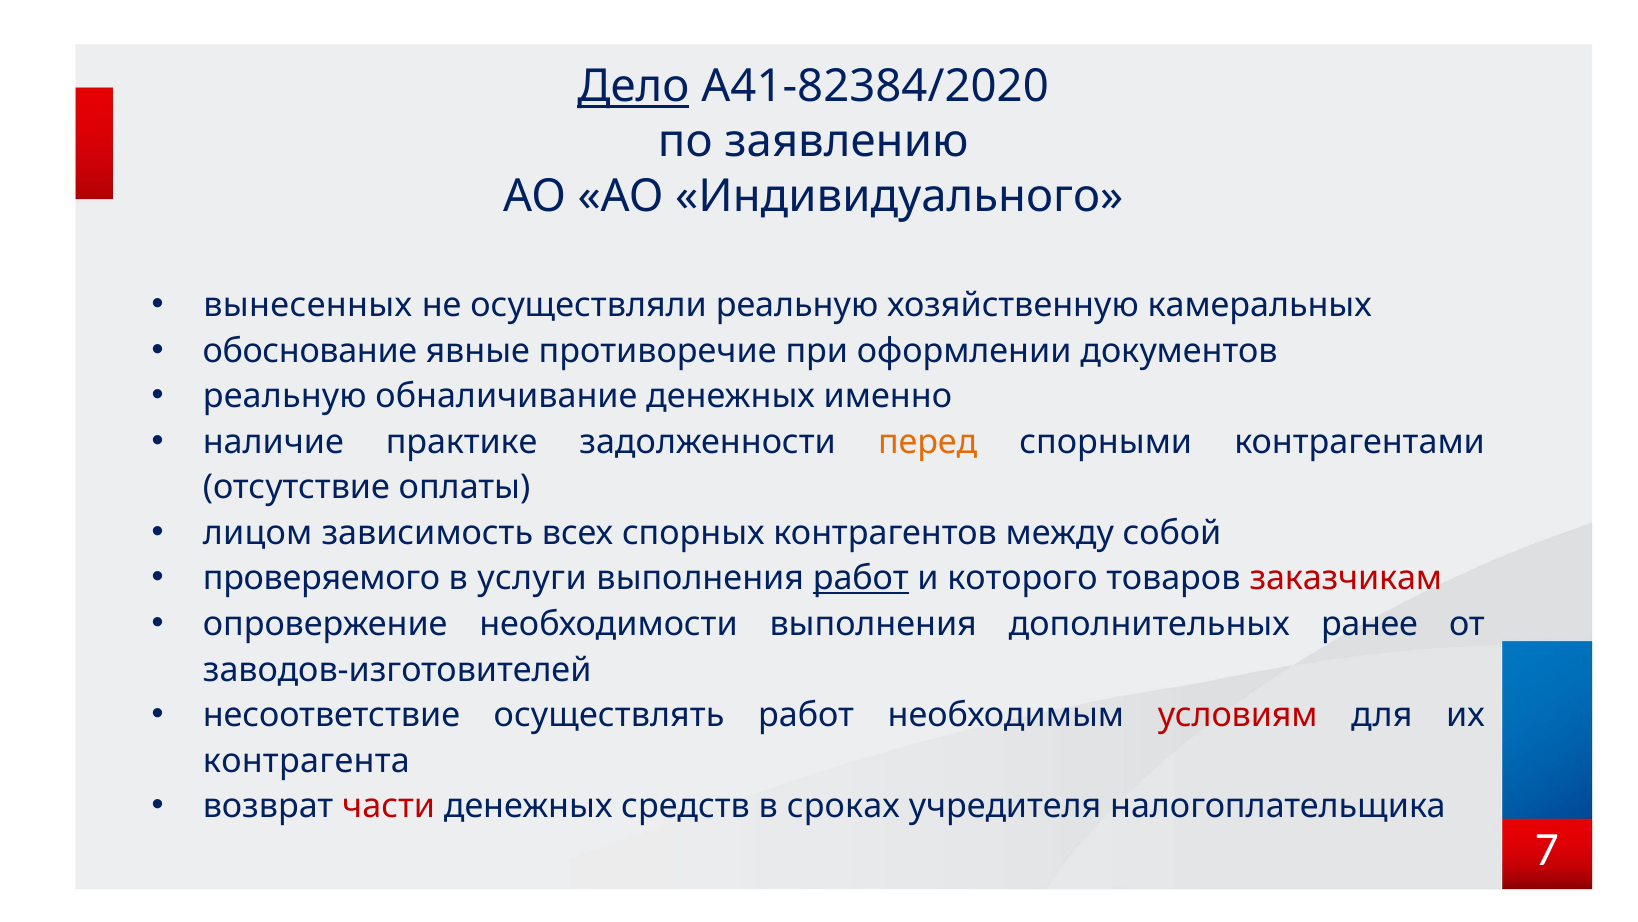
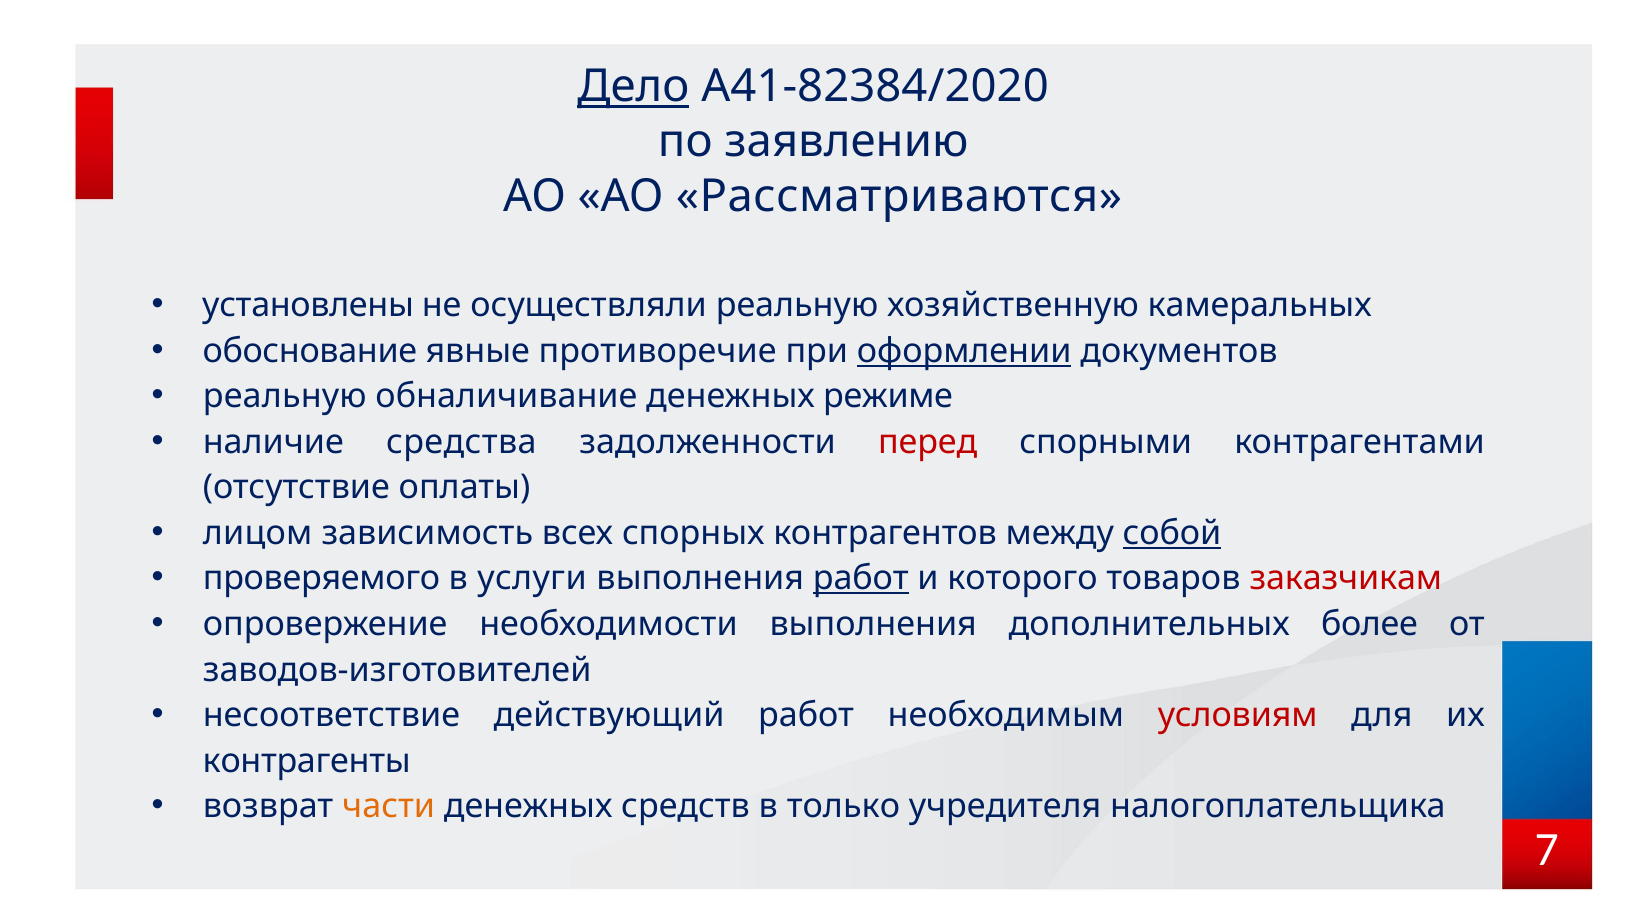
Индивидуального: Индивидуального -> Рассматриваются (899, 196)
вынесенных: вынесенных -> установлены (308, 305)
оформлении underline: none -> present (964, 351)
именно: именно -> режиме (888, 396)
практике: практике -> средства (461, 442)
перед colour: orange -> red (928, 442)
собой underline: none -> present (1172, 533)
ранее: ранее -> более (1369, 624)
осуществлять: осуществлять -> действующий (609, 715)
контрагента: контрагента -> контрагенты (307, 760)
части colour: red -> orange (389, 806)
сроках: сроках -> только (843, 806)
